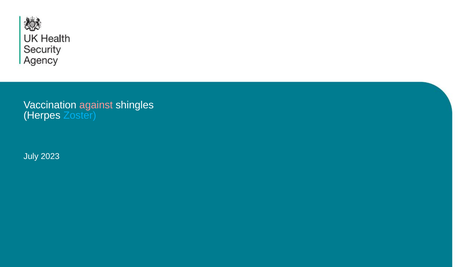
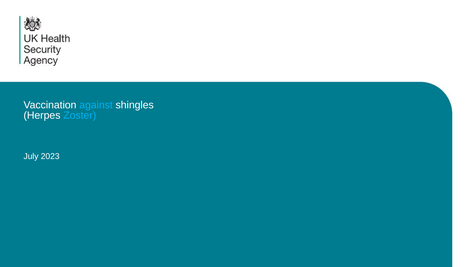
against colour: pink -> light blue (96, 105)
